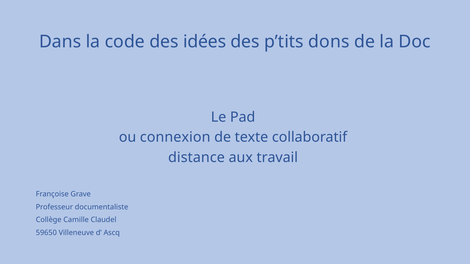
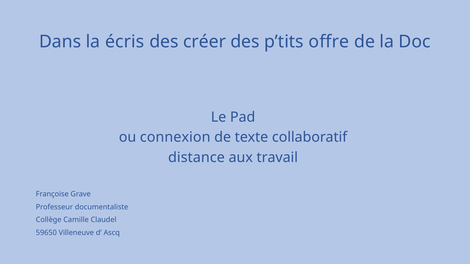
code: code -> écris (125, 42)
idées: idées -> créer (205, 42)
dons: dons -> offre (329, 42)
